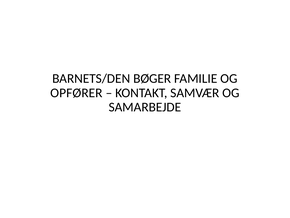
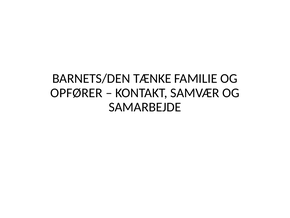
BØGER: BØGER -> TÆNKE (152, 78)
